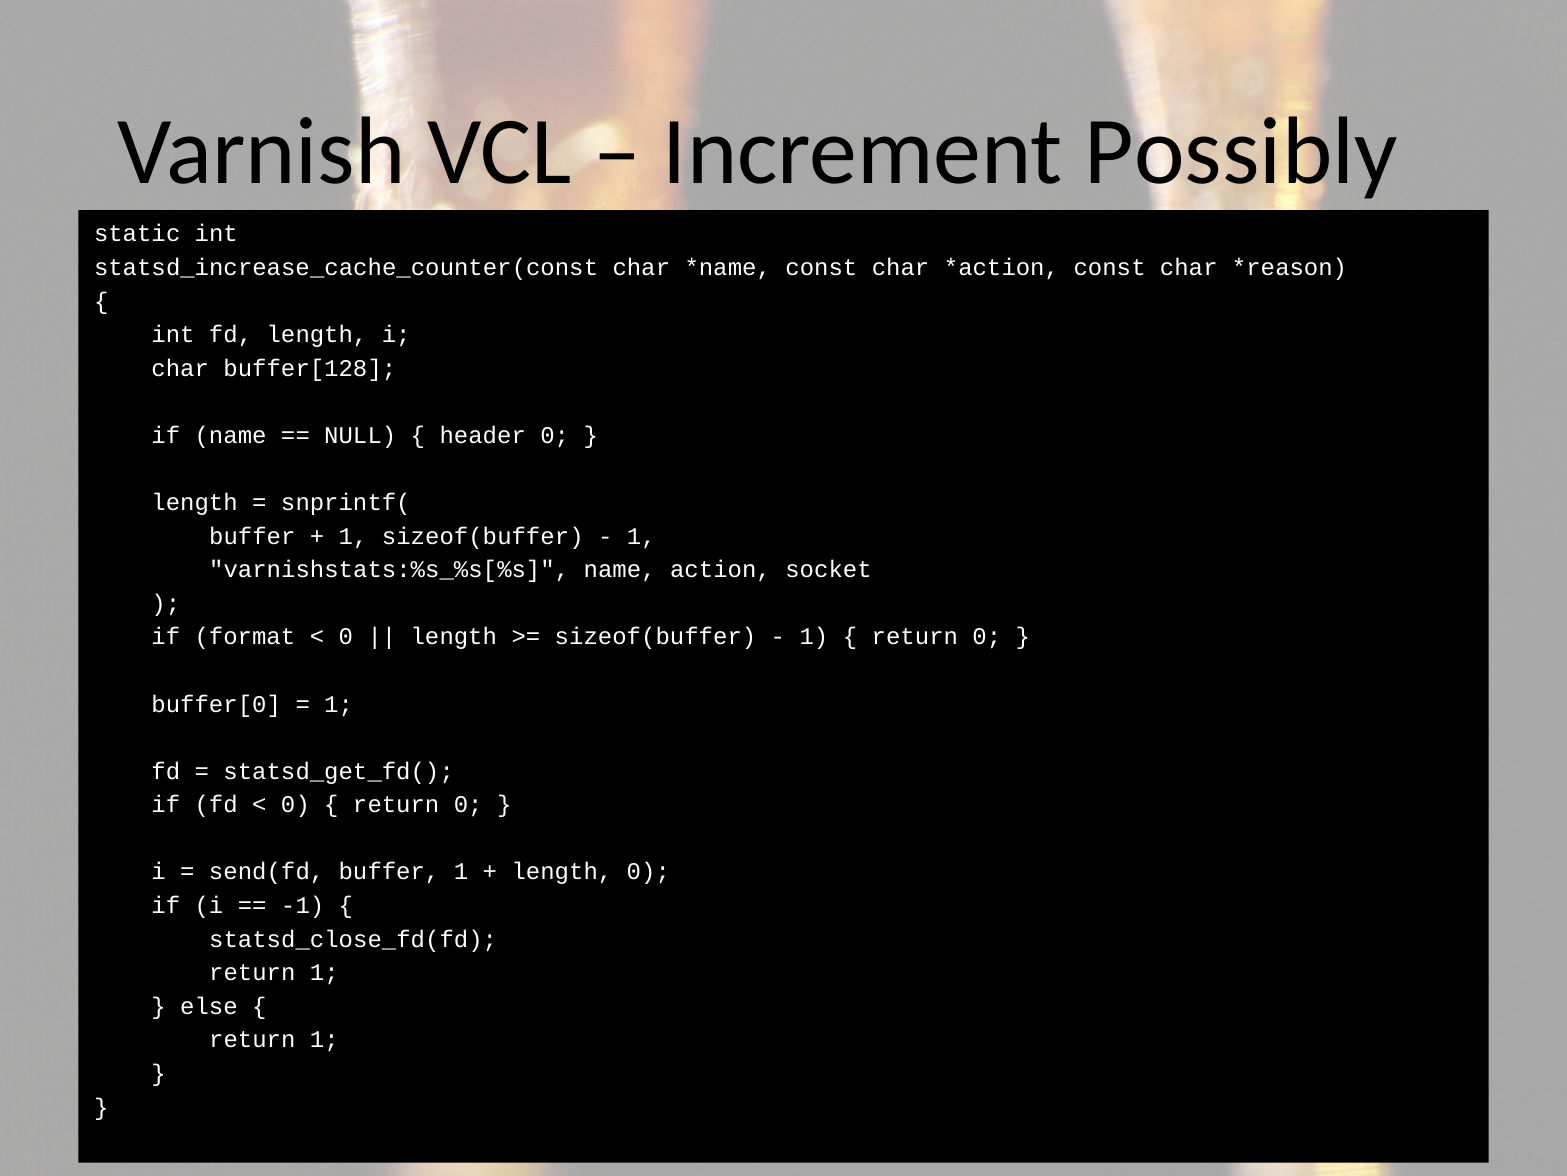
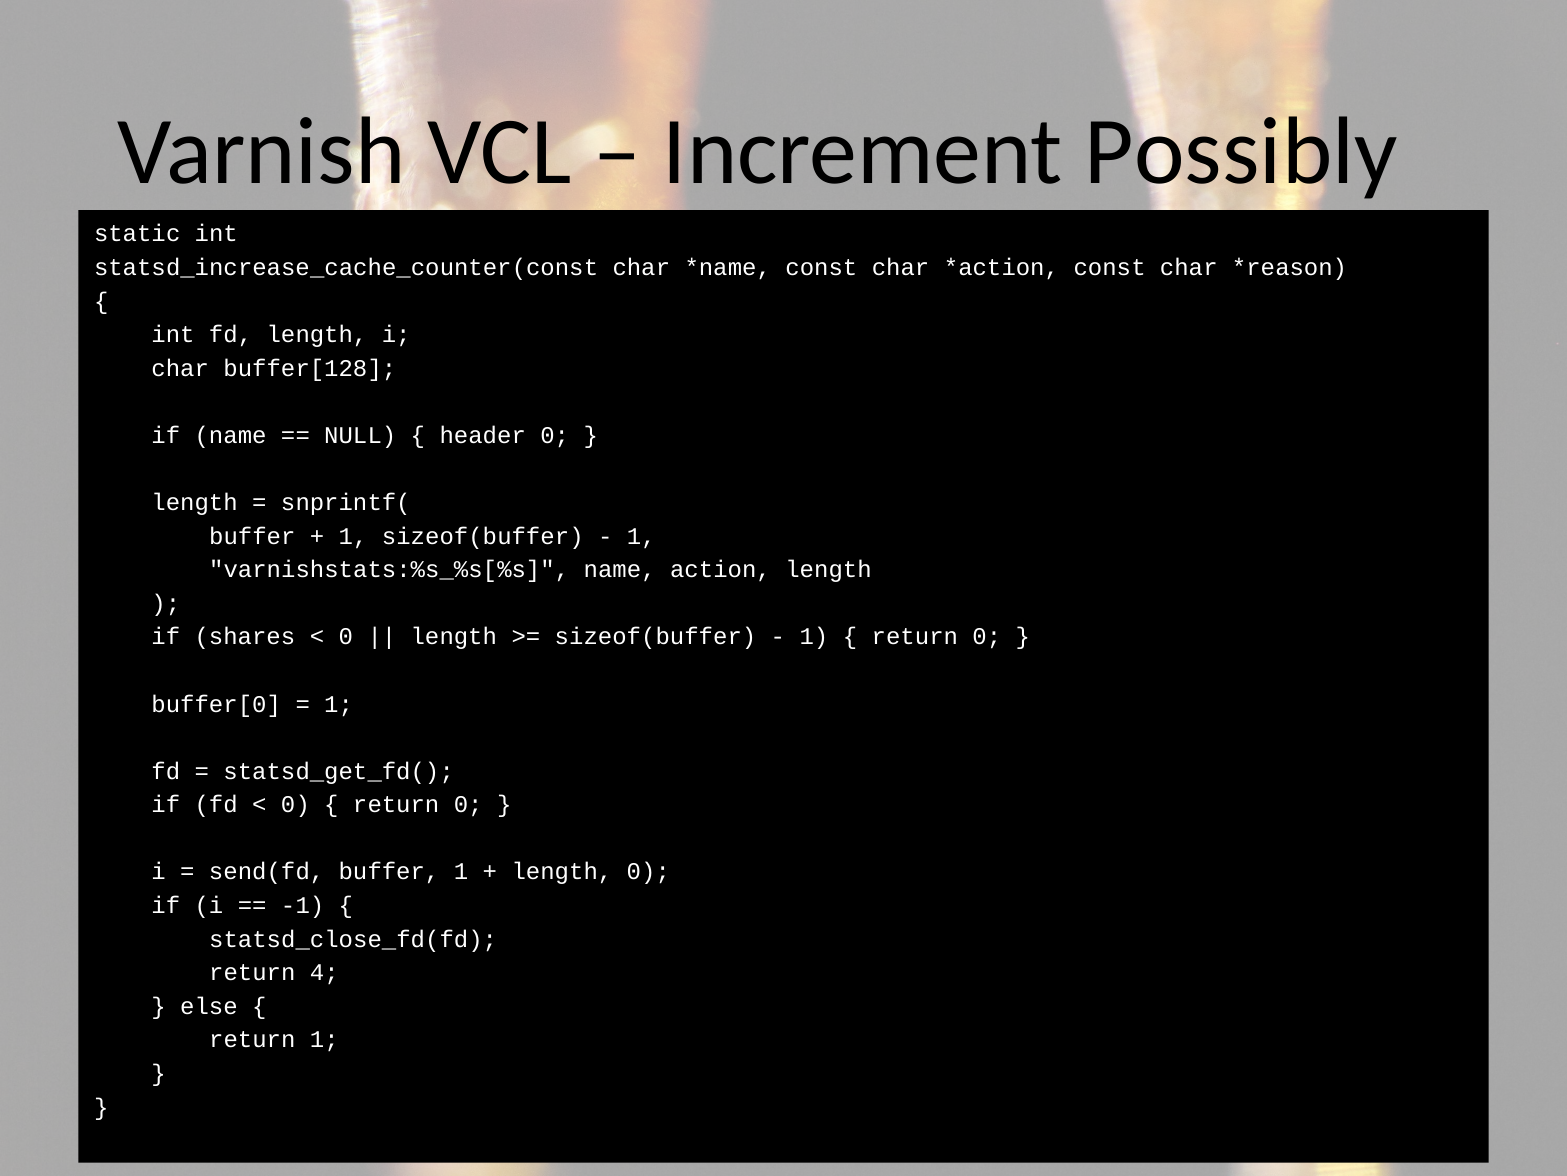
action socket: socket -> length (829, 569)
format: format -> shares (245, 637)
1: 1 -> 4 (324, 972)
